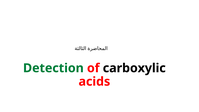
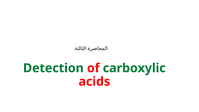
carboxylic colour: black -> green (134, 68)
